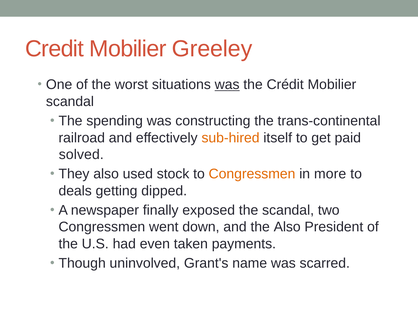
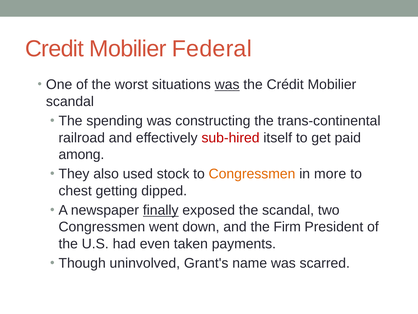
Greeley: Greeley -> Federal (212, 49)
sub-hired colour: orange -> red (231, 138)
solved: solved -> among (81, 154)
deals: deals -> chest (75, 190)
finally underline: none -> present (161, 210)
the Also: Also -> Firm (287, 227)
